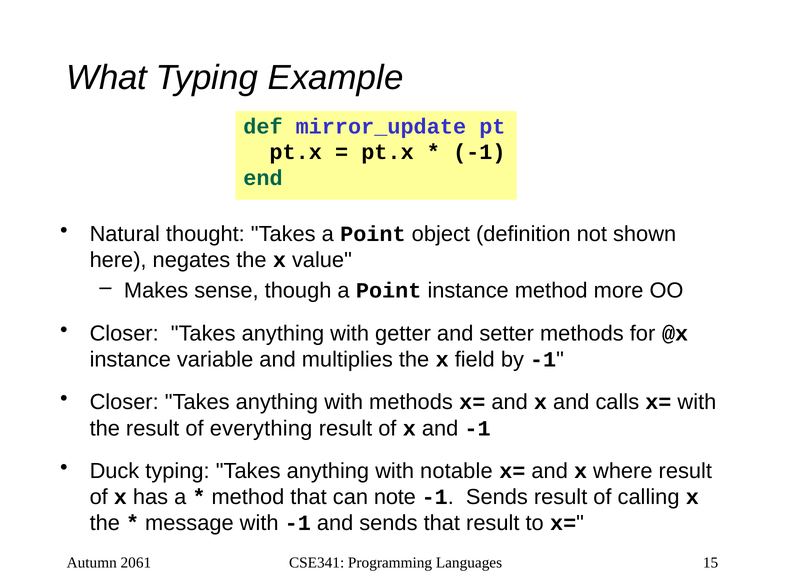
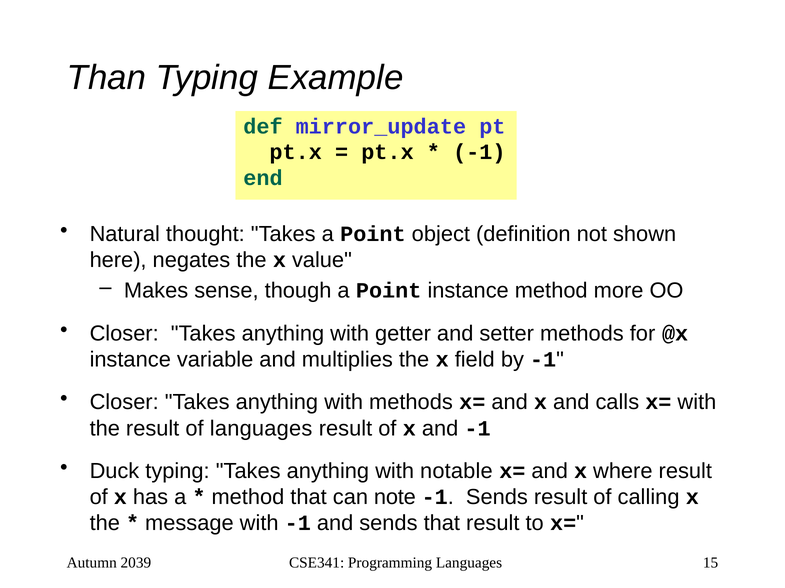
What: What -> Than (106, 78)
of everything: everything -> languages (261, 429)
2061: 2061 -> 2039 (136, 564)
